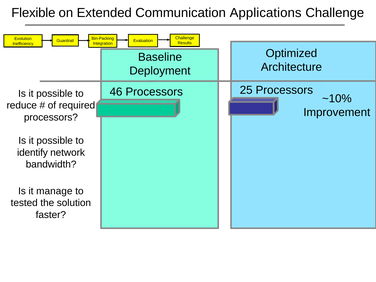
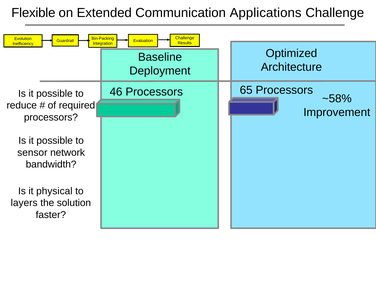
25: 25 -> 65 (246, 90)
~10%: ~10% -> ~58% (337, 99)
identify: identify -> sensor (32, 153)
manage: manage -> physical (54, 191)
tested: tested -> layers (24, 203)
